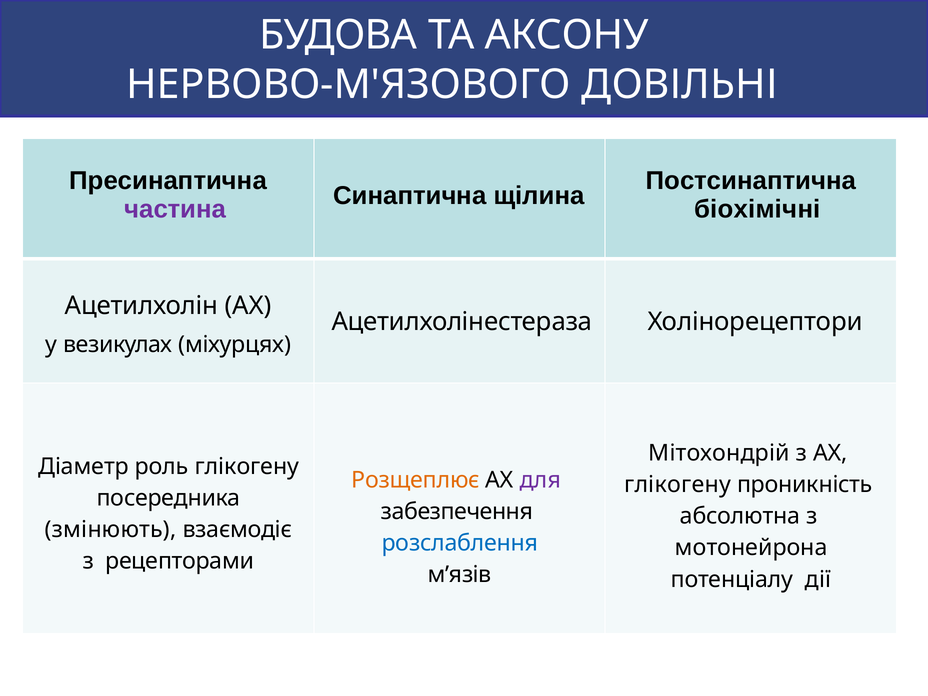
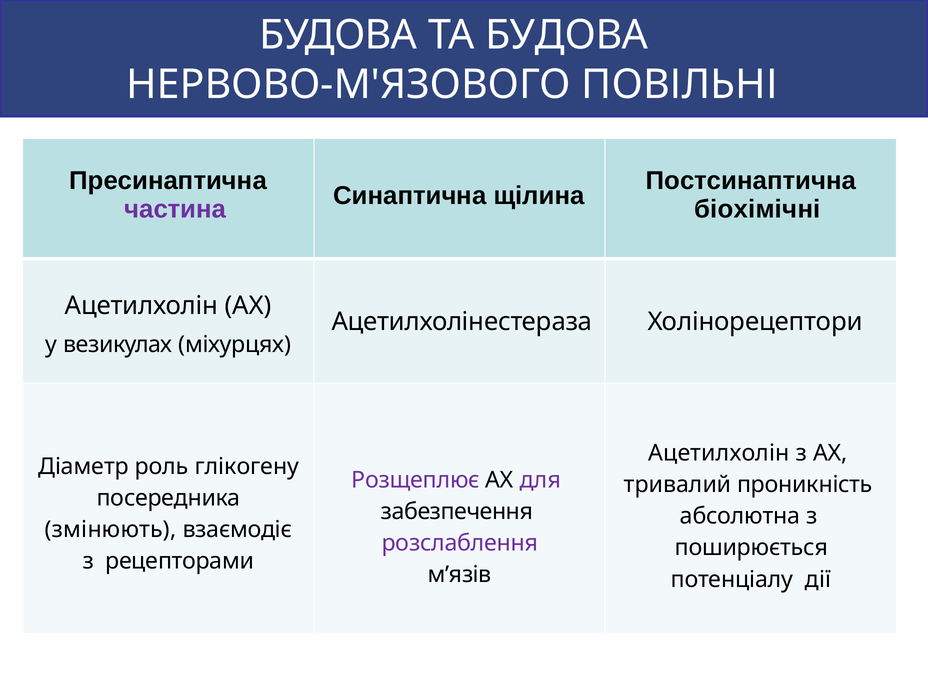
ТА АКСОНУ: АКСОНУ -> БУДОВА (567, 35)
ДОВІЛЬНІ: ДОВІЛЬНІ -> ПОВІЛЬНІ (680, 84)
Мітохондрій: Мітохондрій -> Ацетилхолін (719, 453)
Розщеплює colour: orange -> purple (416, 480)
глікогену: глікогену -> тривалий (678, 485)
розслаблення colour: blue -> purple (460, 543)
мотонейрона: мотонейрона -> поширюється (751, 548)
